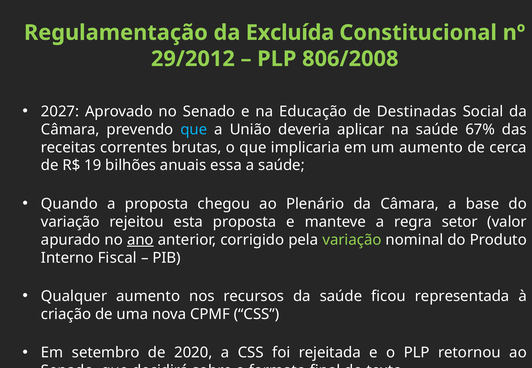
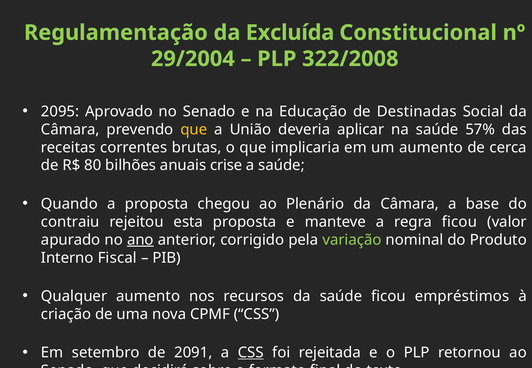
29/2012: 29/2012 -> 29/2004 (193, 59)
806/2008: 806/2008 -> 322/2008 (350, 59)
2027: 2027 -> 2095 (60, 112)
que colour: light blue -> yellow (194, 130)
67%: 67% -> 57% (480, 130)
19: 19 -> 80 (93, 166)
essa: essa -> crise (226, 166)
variação: variação -> contraiu (70, 222)
regra setor: setor -> ficou (460, 222)
representada: representada -> empréstimos (462, 296)
2020: 2020 -> 2091 (193, 353)
CSS underline: none -> present (251, 353)
